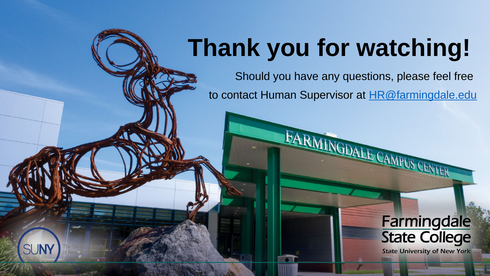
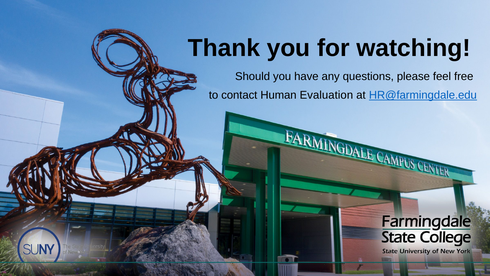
Supervisor: Supervisor -> Evaluation (326, 95)
